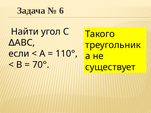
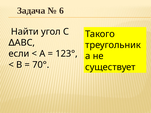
110°: 110° -> 123° (67, 54)
